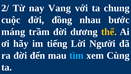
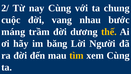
nay Vang: Vang -> Cùng (60, 8)
đồng: đồng -> vang (62, 20)
tiếng: tiếng -> băng (57, 43)
tìm colour: light blue -> yellow (76, 55)
